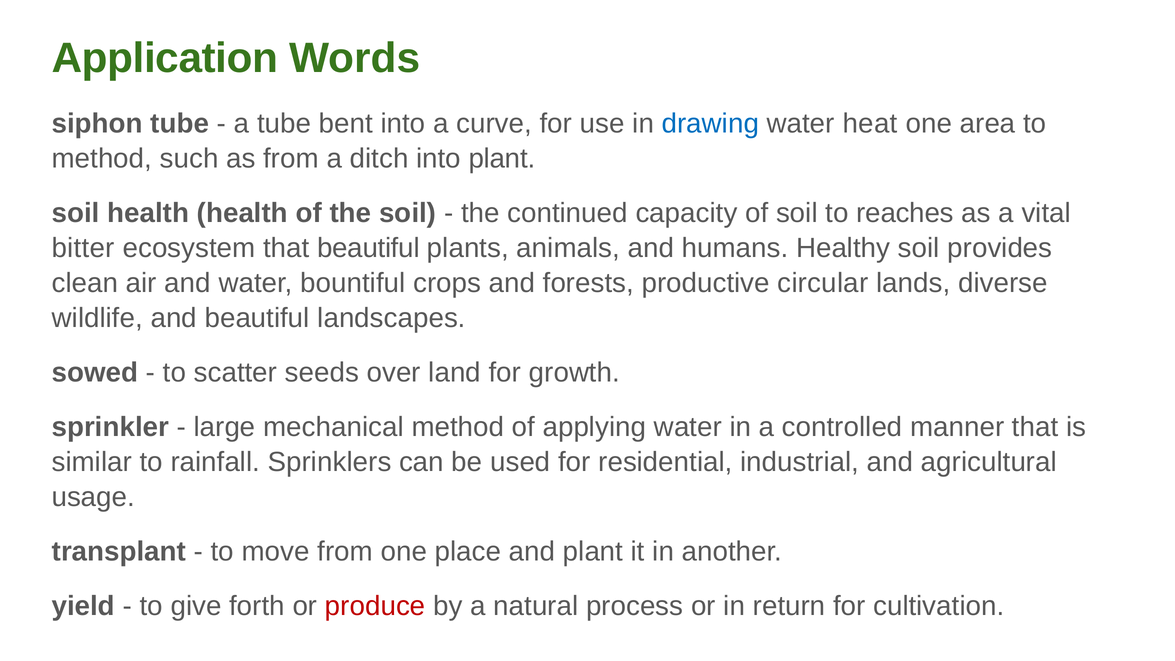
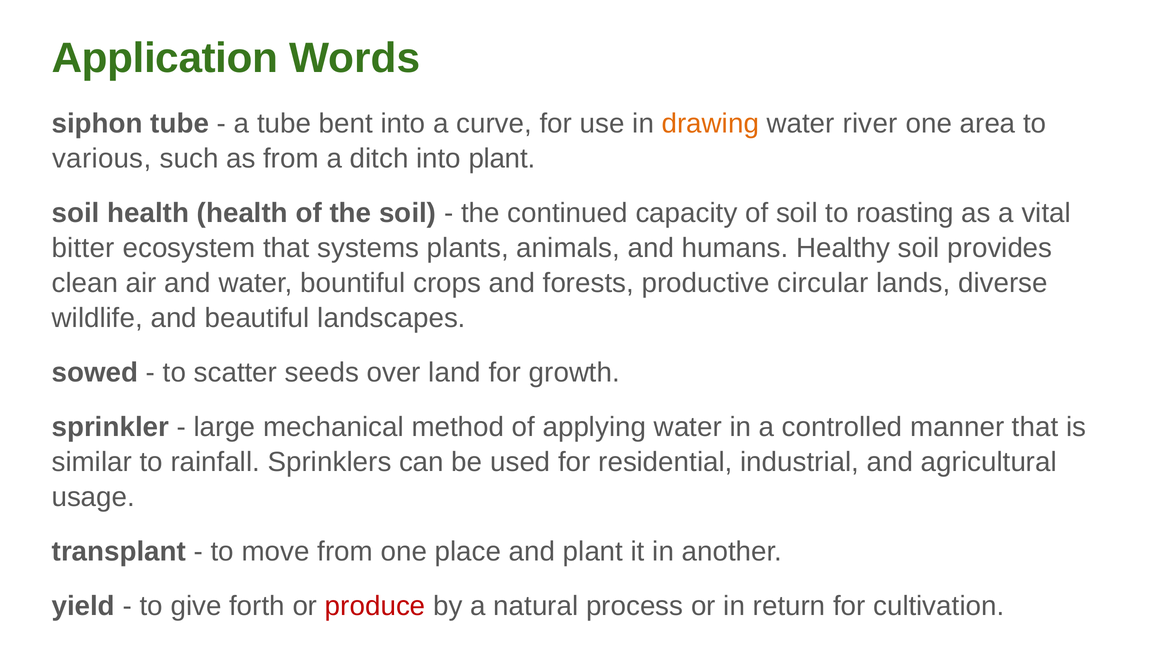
drawing colour: blue -> orange (710, 124)
heat: heat -> river (870, 124)
method: method -> various (102, 159)
reaches: reaches -> roasting (905, 213)
that beautiful: beautiful -> systems (368, 248)
